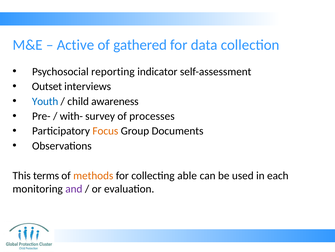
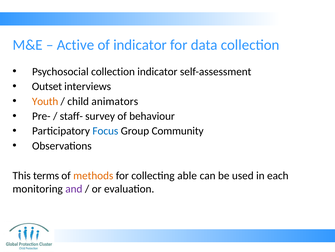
of gathered: gathered -> indicator (140, 45)
Psychosocial reporting: reporting -> collection (113, 71)
Youth colour: blue -> orange (45, 101)
awareness: awareness -> animators (115, 101)
with-: with- -> staff- (71, 116)
processes: processes -> behaviour (152, 116)
Focus colour: orange -> blue (105, 131)
Documents: Documents -> Community (178, 131)
